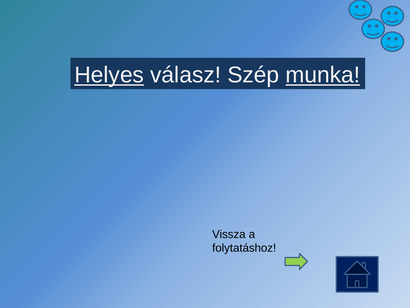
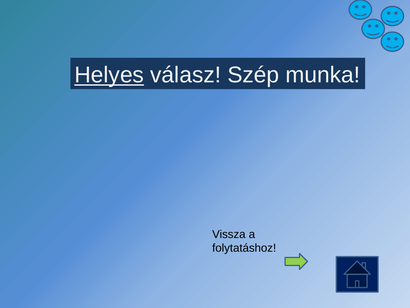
munka underline: present -> none (323, 75)
